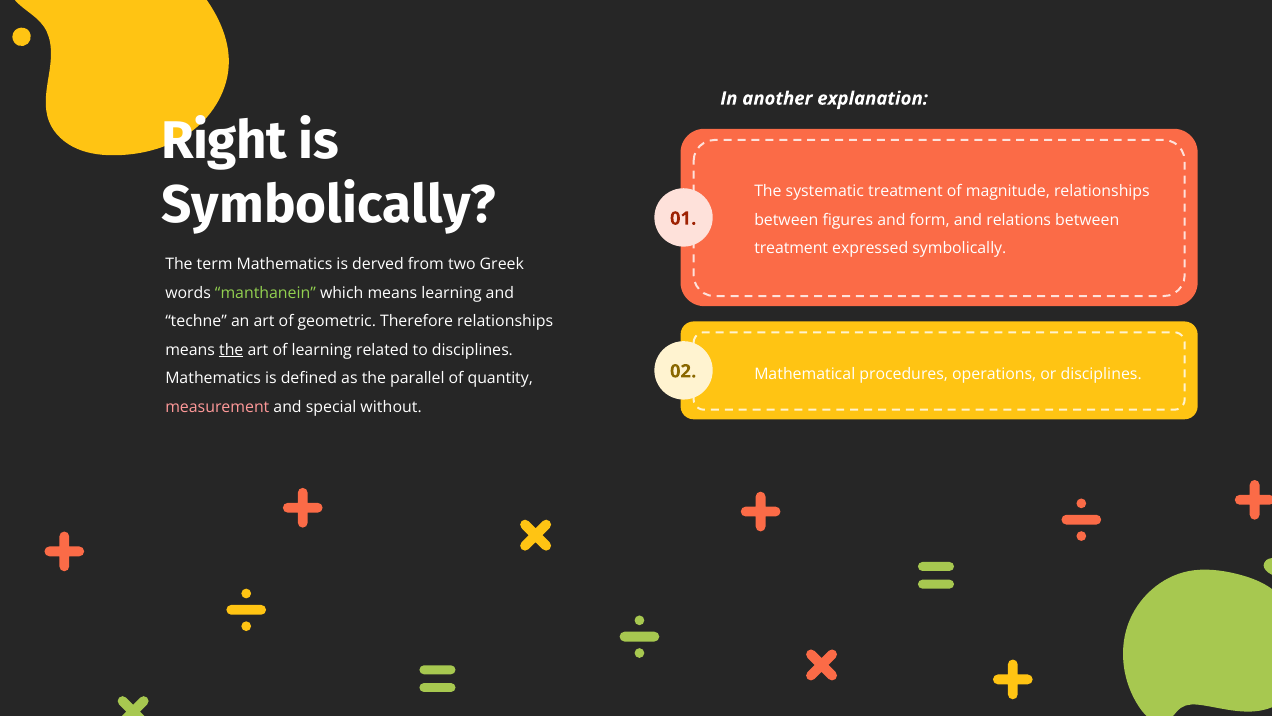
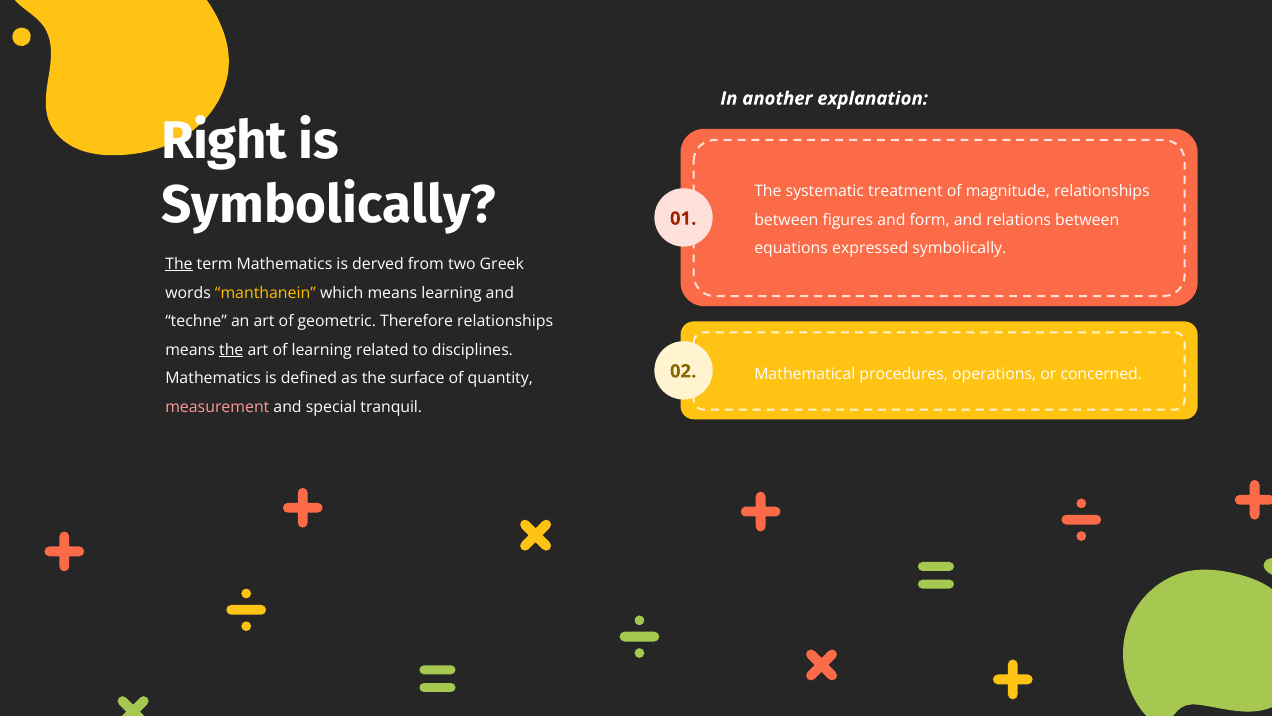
treatment: treatment -> equations (791, 249)
The underline: none -> present (179, 264)
manthanein colour: light green -> yellow (265, 293)
or disciplines: disciplines -> concerned (1101, 374)
parallel: parallel -> surface (417, 378)
without: without -> tranquil (391, 407)
